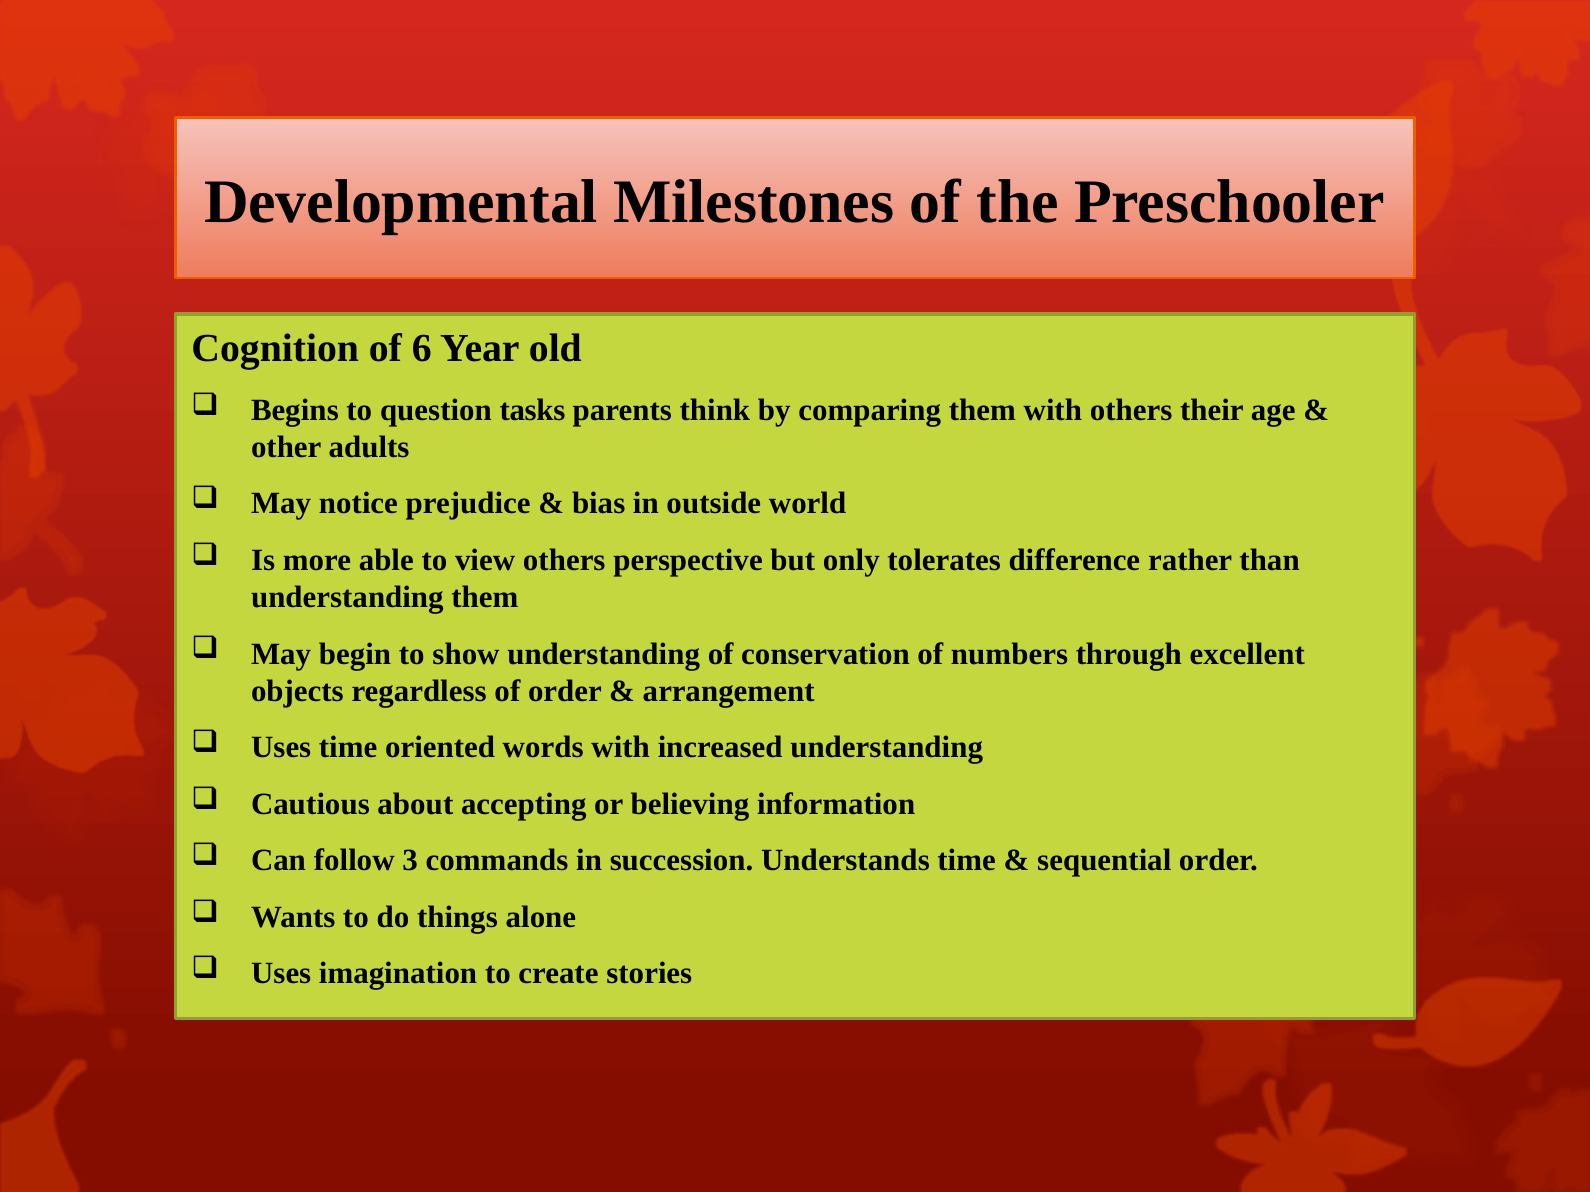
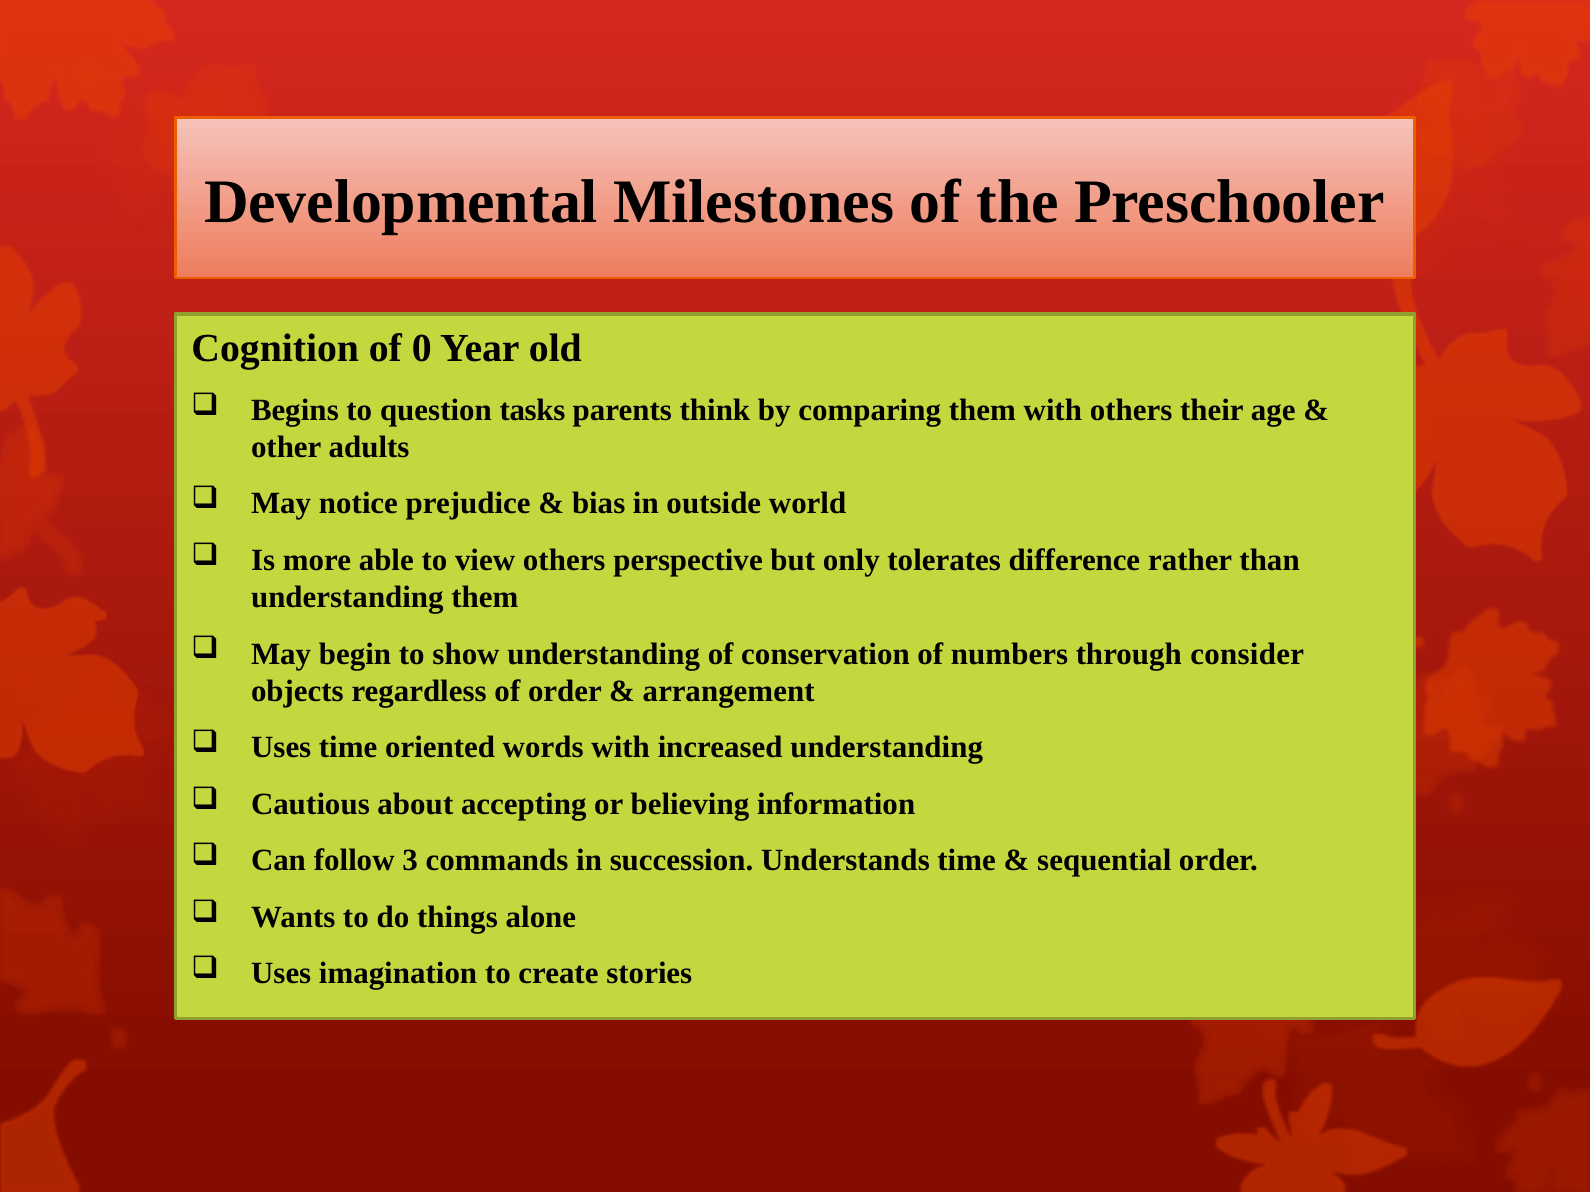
6: 6 -> 0 (422, 349)
excellent: excellent -> consider (1247, 654)
